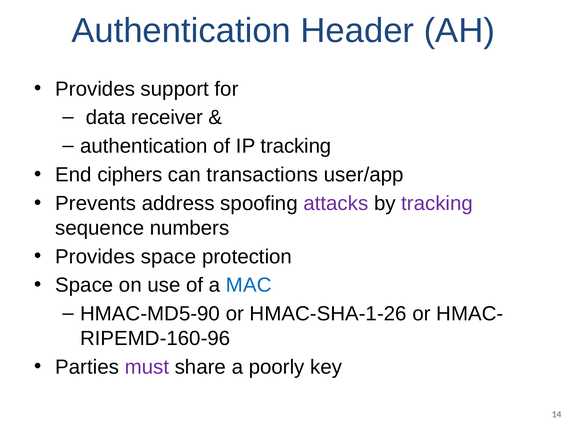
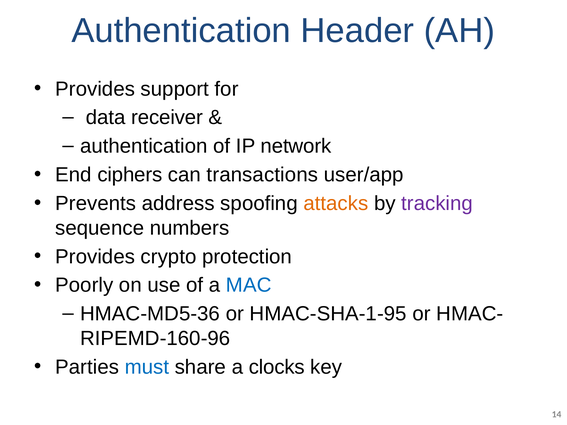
IP tracking: tracking -> network (296, 146)
attacks colour: purple -> orange (336, 204)
Provides space: space -> crypto (169, 257)
Space: Space -> Poorly (84, 285)
HMAC-MD5-90: HMAC-MD5-90 -> HMAC-MD5-36 (150, 314)
HMAC-SHA-1-26: HMAC-SHA-1-26 -> HMAC-SHA-1-95 (328, 314)
must colour: purple -> blue (147, 367)
poorly: poorly -> clocks (277, 367)
